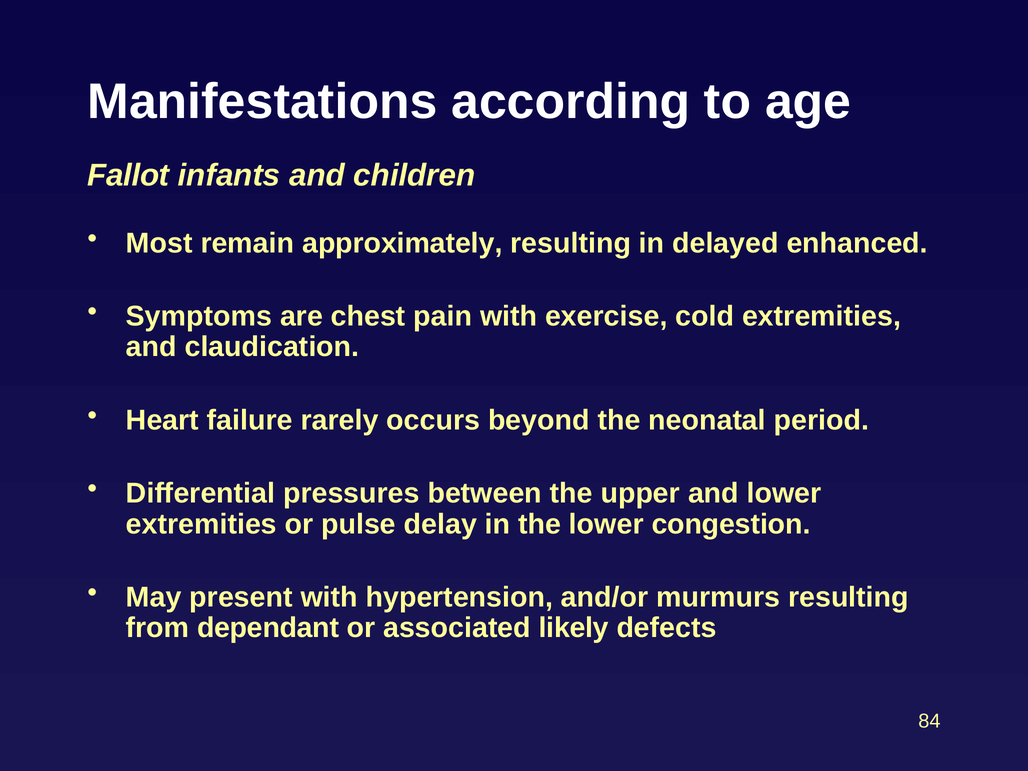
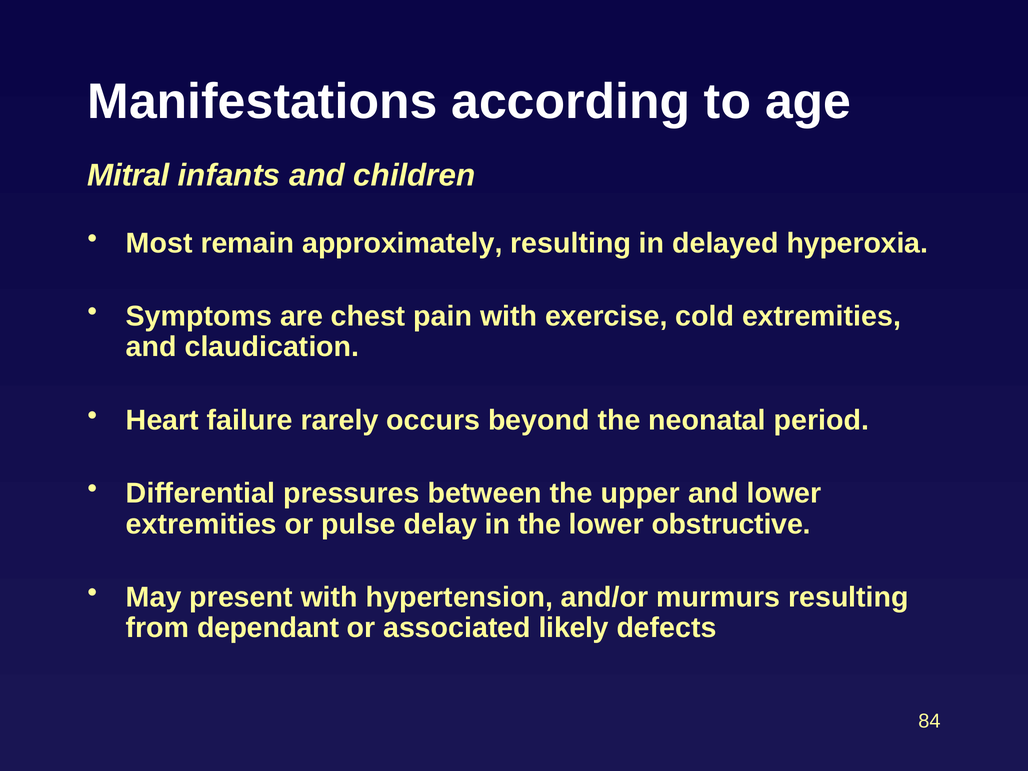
Fallot: Fallot -> Mitral (128, 175)
enhanced: enhanced -> hyperoxia (857, 243)
congestion: congestion -> obstructive (731, 524)
